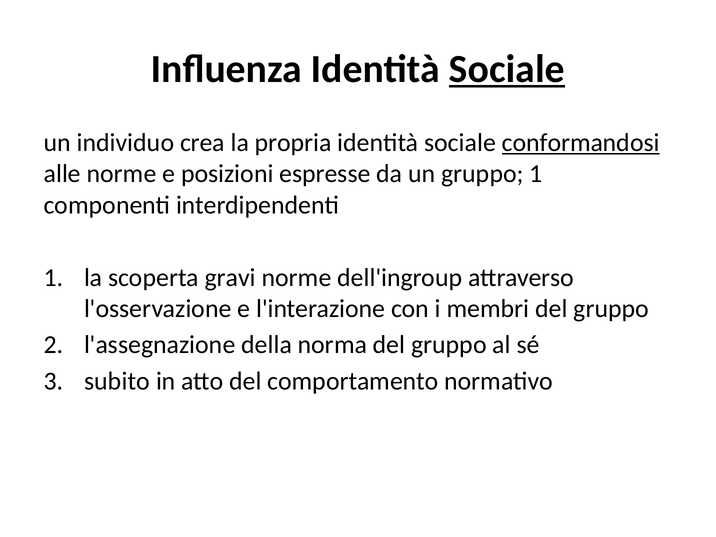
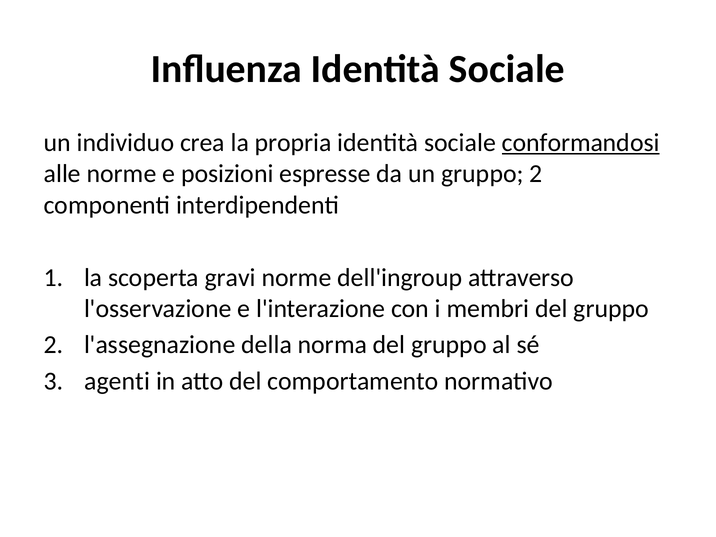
Sociale underline: present -> none (507, 69)
un gruppo 1: 1 -> 2 (536, 174)
subito: subito -> agenti (117, 381)
